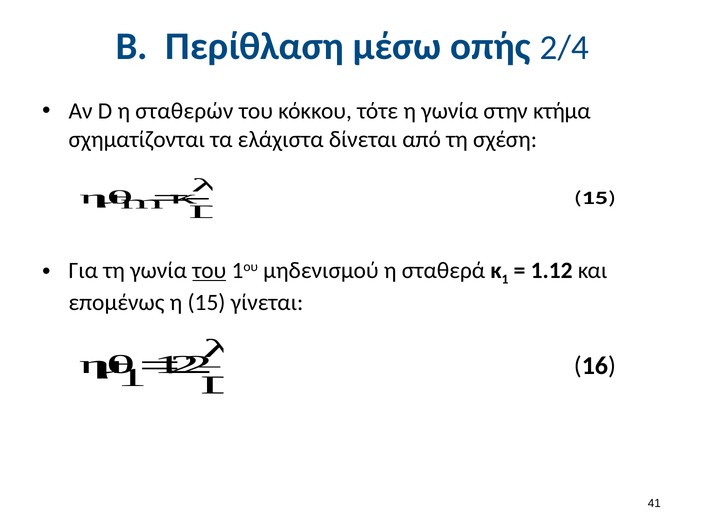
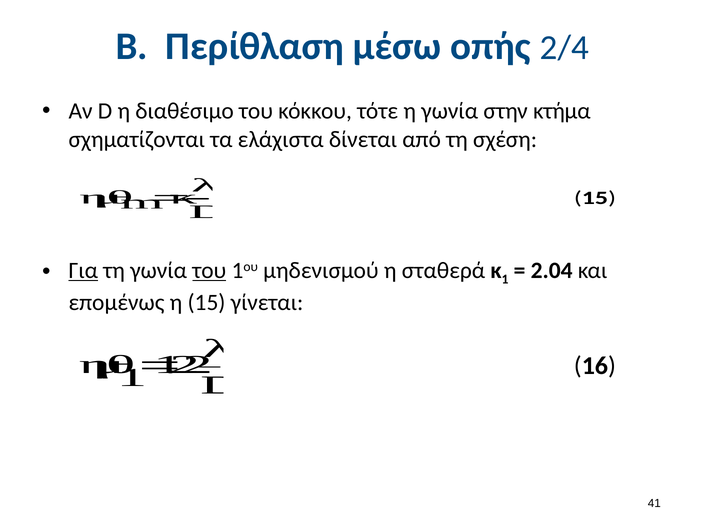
σταθερών: σταθερών -> διαθέσιμο (185, 111)
Για underline: none -> present (83, 271)
1.12: 1.12 -> 2.04 (552, 271)
